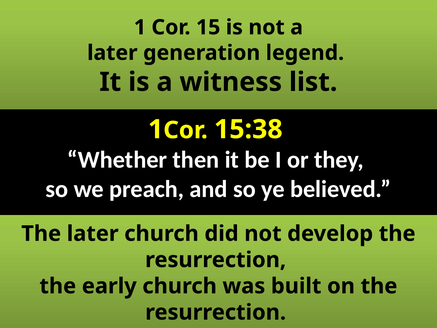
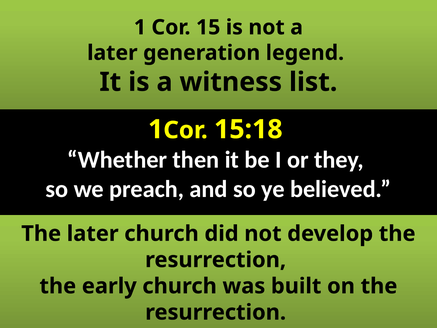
15:38: 15:38 -> 15:18 (248, 129)
